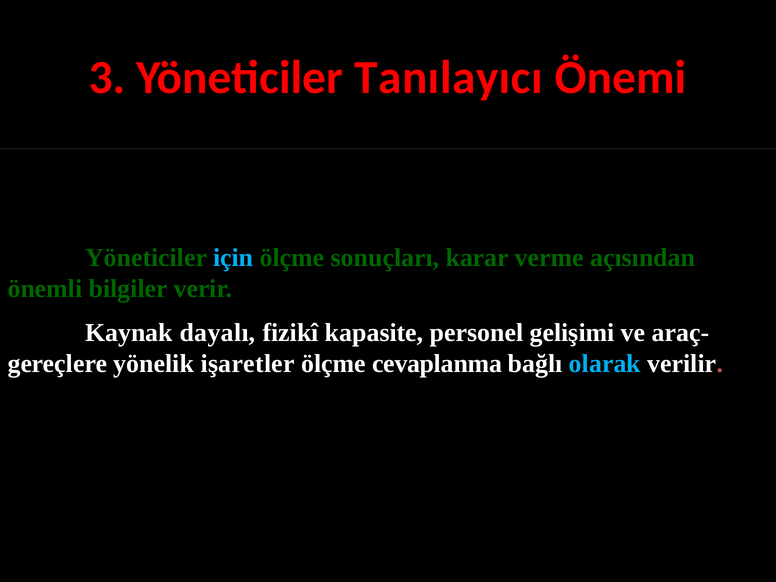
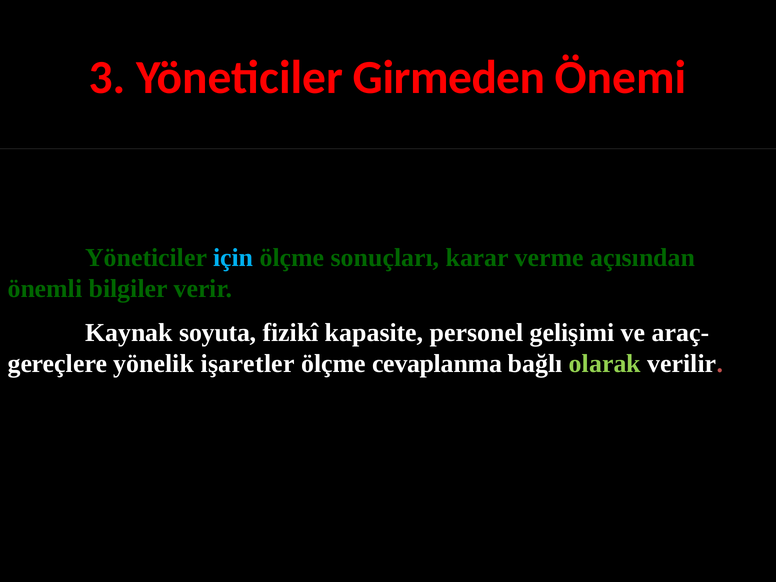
Tanılayıcı: Tanılayıcı -> Girmeden (449, 78)
dayalı: dayalı -> soyuta (218, 333)
olarak colour: light blue -> light green (605, 364)
